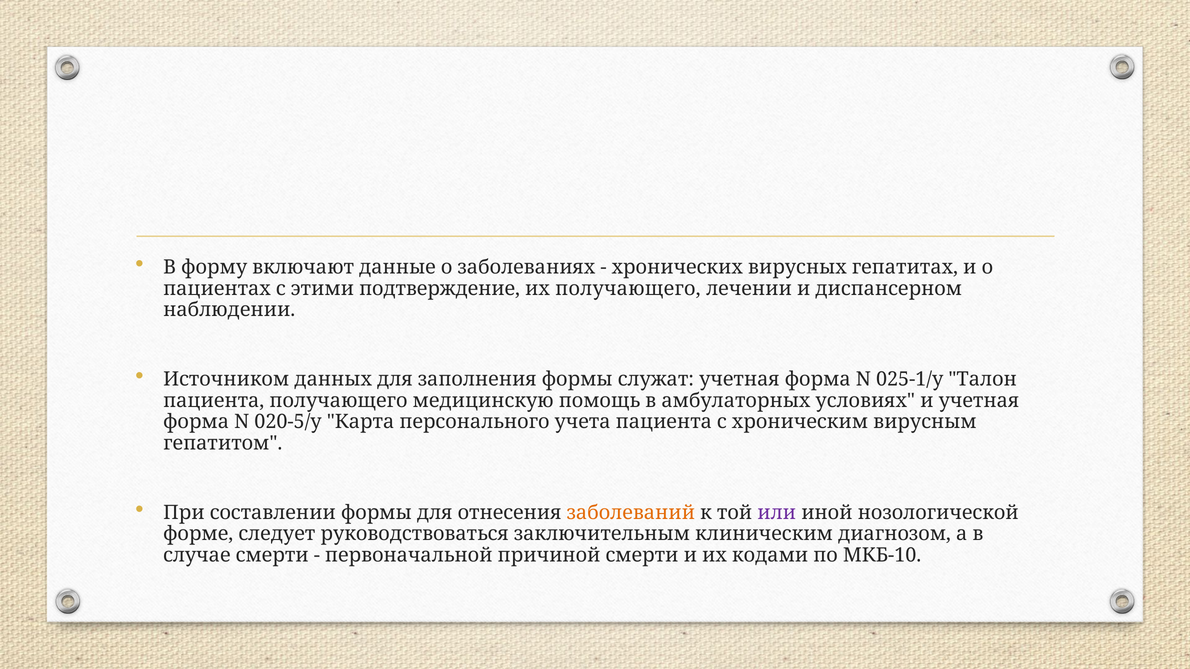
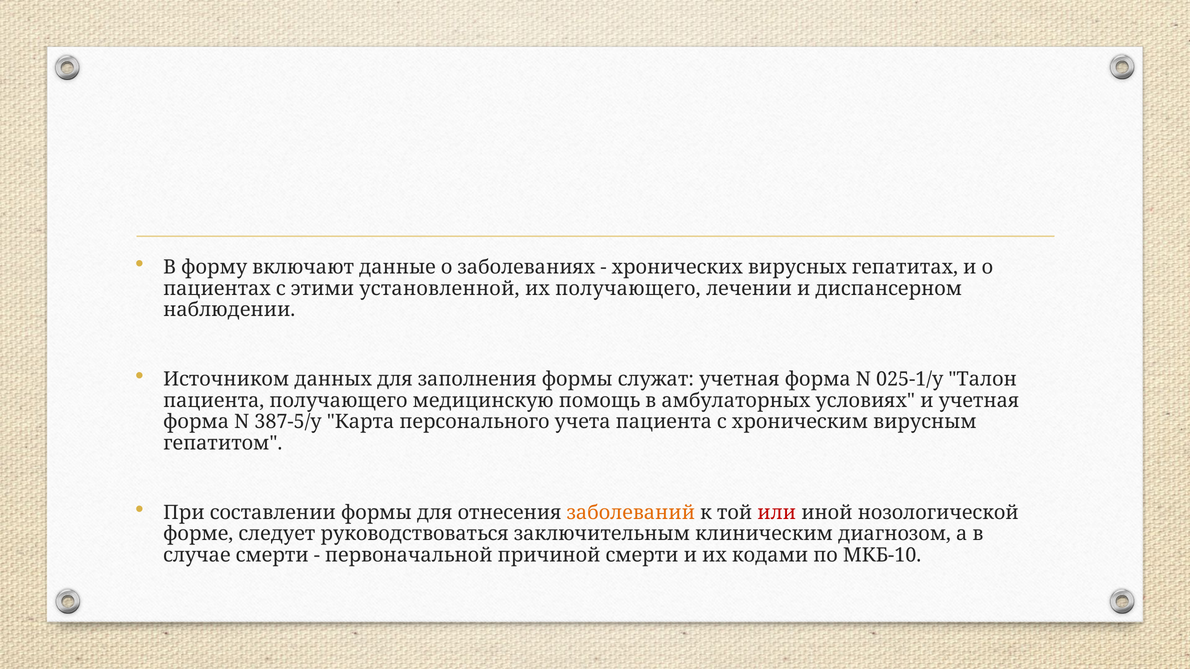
подтверждение: подтверждение -> установленной (439, 289)
020-5/у: 020-5/у -> 387-5/у (288, 422)
или colour: purple -> red (777, 513)
